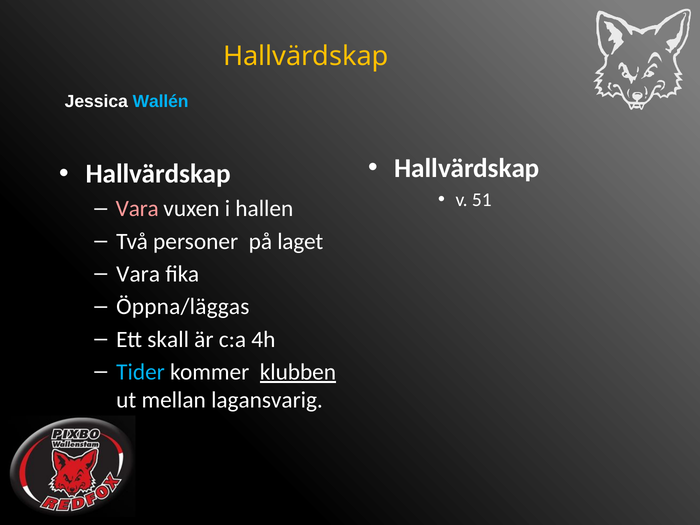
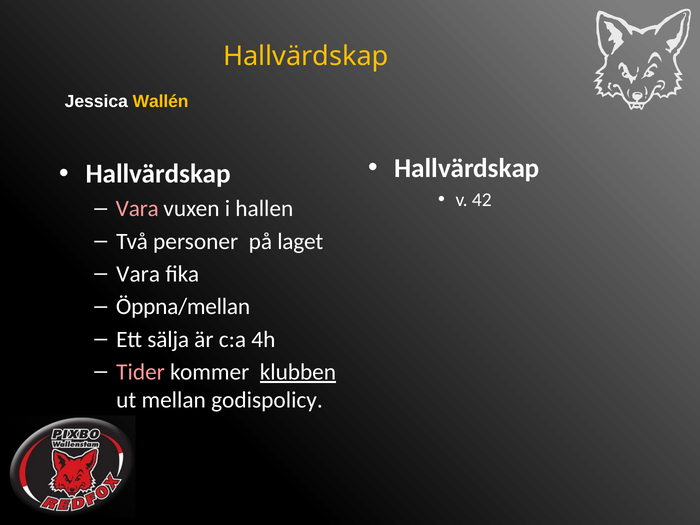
Wallén colour: light blue -> yellow (161, 101)
51: 51 -> 42 (482, 200)
Öppna/läggas: Öppna/läggas -> Öppna/mellan (183, 307)
skall: skall -> sälja (168, 339)
Tider colour: light blue -> pink (141, 372)
lagansvarig: lagansvarig -> godispolicy (267, 400)
